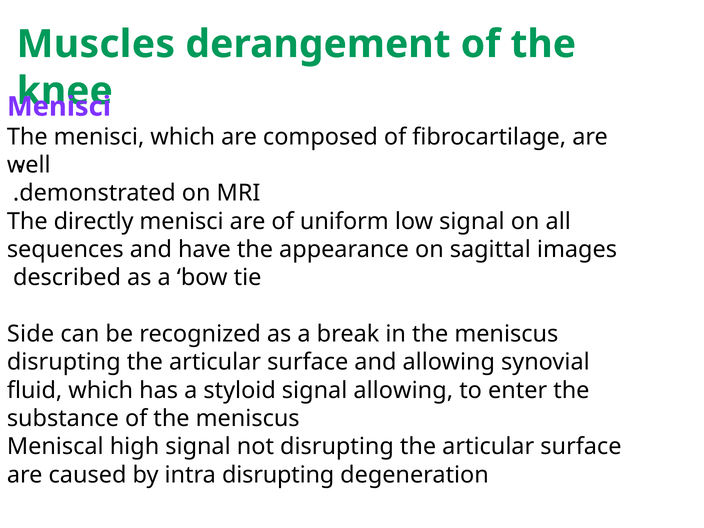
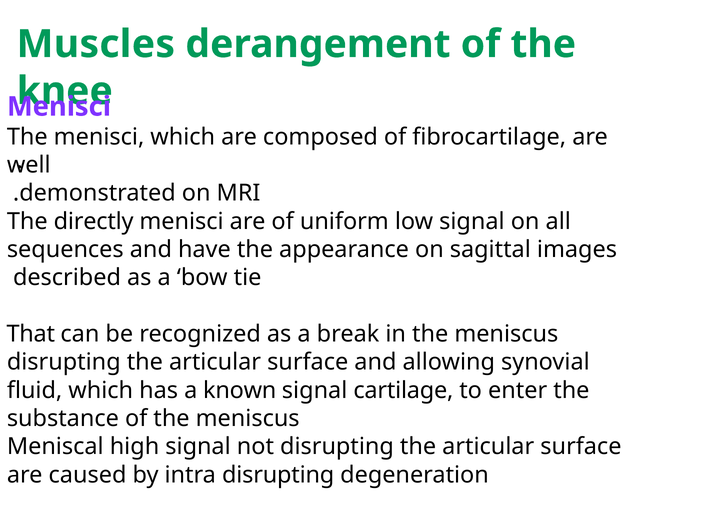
Side: Side -> That (31, 334)
styloid: styloid -> known (240, 390)
signal allowing: allowing -> cartilage (403, 390)
